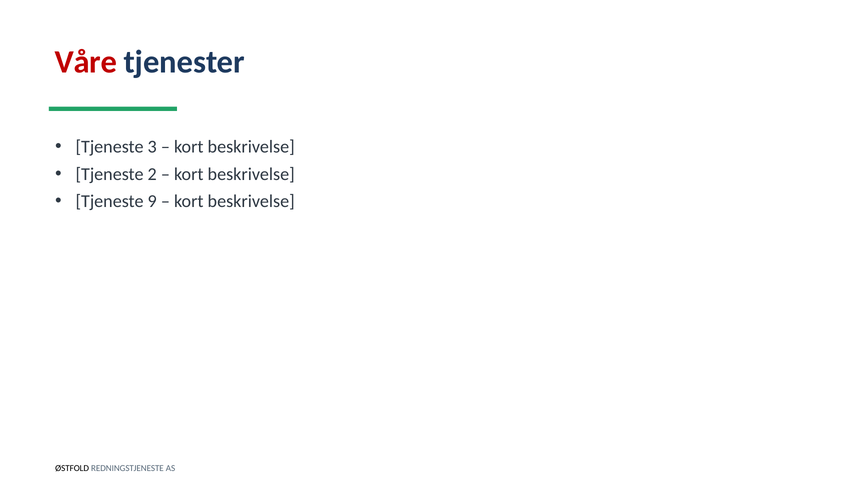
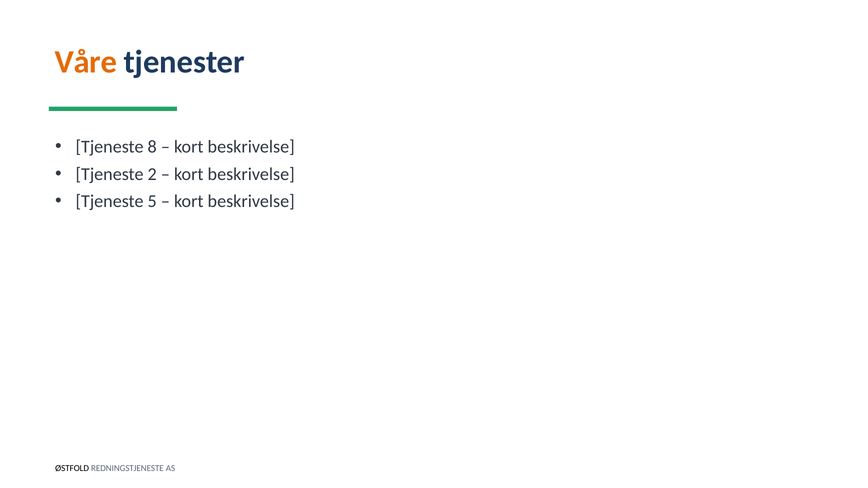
Våre colour: red -> orange (86, 62)
3: 3 -> 8 (152, 147)
9: 9 -> 5 (152, 201)
